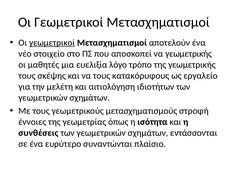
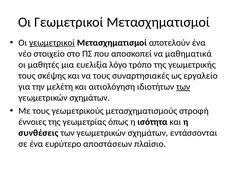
να γεωμετρικής: γεωμετρικής -> μαθηματικά (188, 54)
κατακόρυφους: κατακόρυφους -> συναρτησιακές (141, 76)
των underline: none -> present (183, 87)
συναντώνται: συναντώνται -> αποστάσεων (108, 144)
